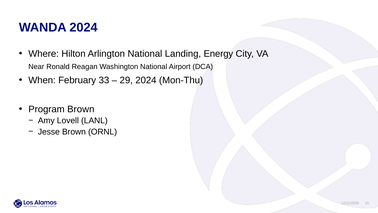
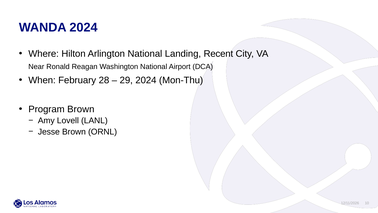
Energy: Energy -> Recent (218, 54)
33: 33 -> 28 (104, 80)
